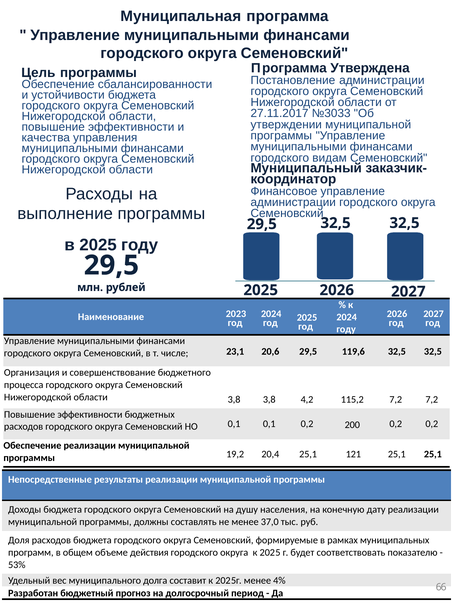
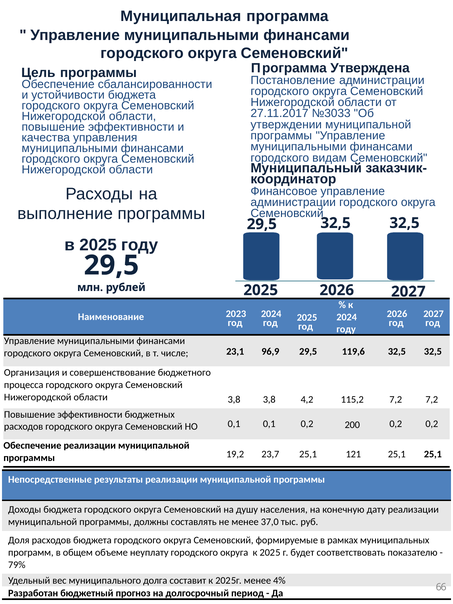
20,6: 20,6 -> 96,9 (270, 352)
20,4: 20,4 -> 23,7 (270, 454)
действия: действия -> неуплату (149, 552)
53%: 53% -> 79% (17, 565)
